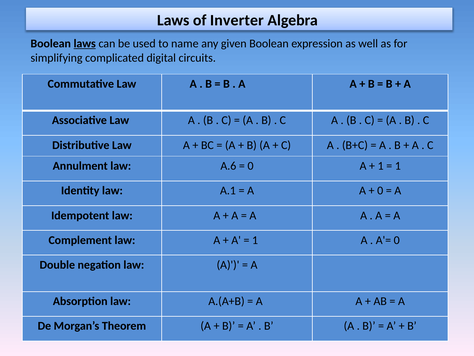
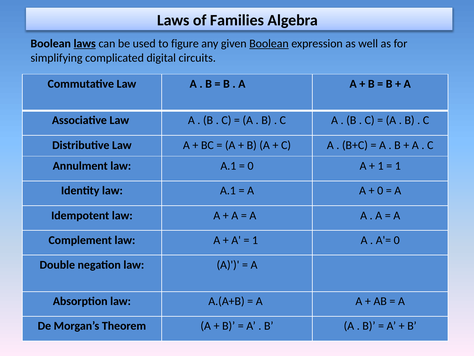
Inverter: Inverter -> Families (237, 20)
name: name -> figure (185, 44)
Boolean underline: none -> present (269, 44)
Annulment law A.6: A.6 -> A.1 (228, 166)
